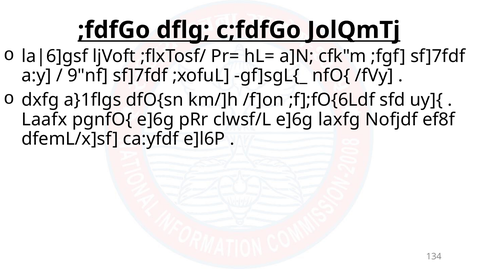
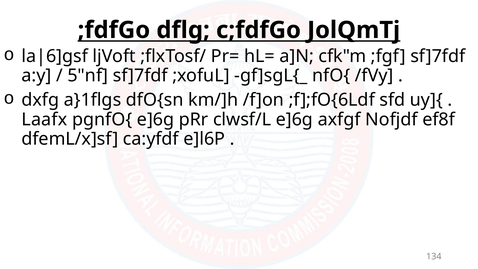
9"nf: 9"nf -> 5"nf (88, 76)
laxfg: laxfg -> axfgf (339, 119)
